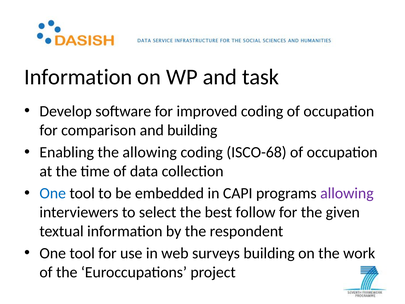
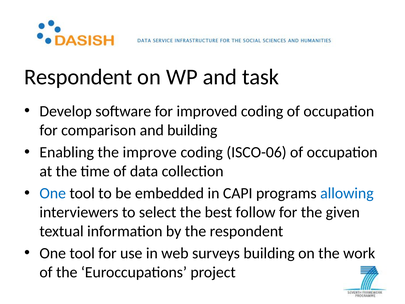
Information: Information -> Respondent (78, 77)
the allowing: allowing -> improve (150, 152)
ISCO-68: ISCO-68 -> ISCO-06 (257, 152)
allowing colour: purple -> blue (347, 193)
